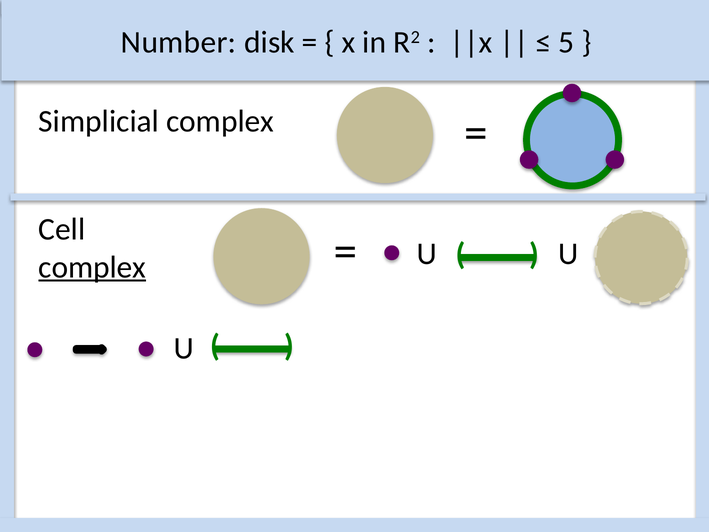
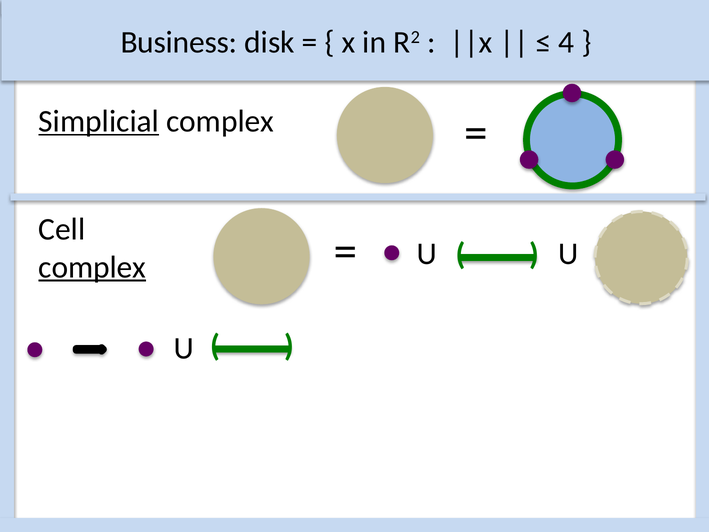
Number: Number -> Business (179, 42)
5: 5 -> 4 (566, 42)
Simplicial underline: none -> present (99, 121)
